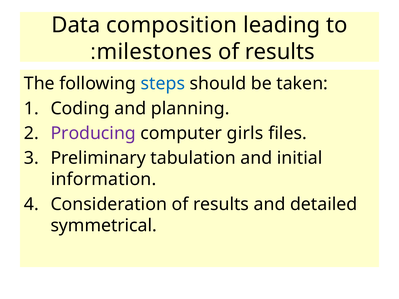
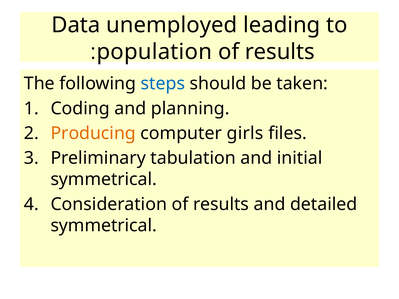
composition: composition -> unemployed (172, 25)
milestones: milestones -> population (154, 52)
Producing colour: purple -> orange (93, 133)
information: information -> symmetrical (104, 179)
